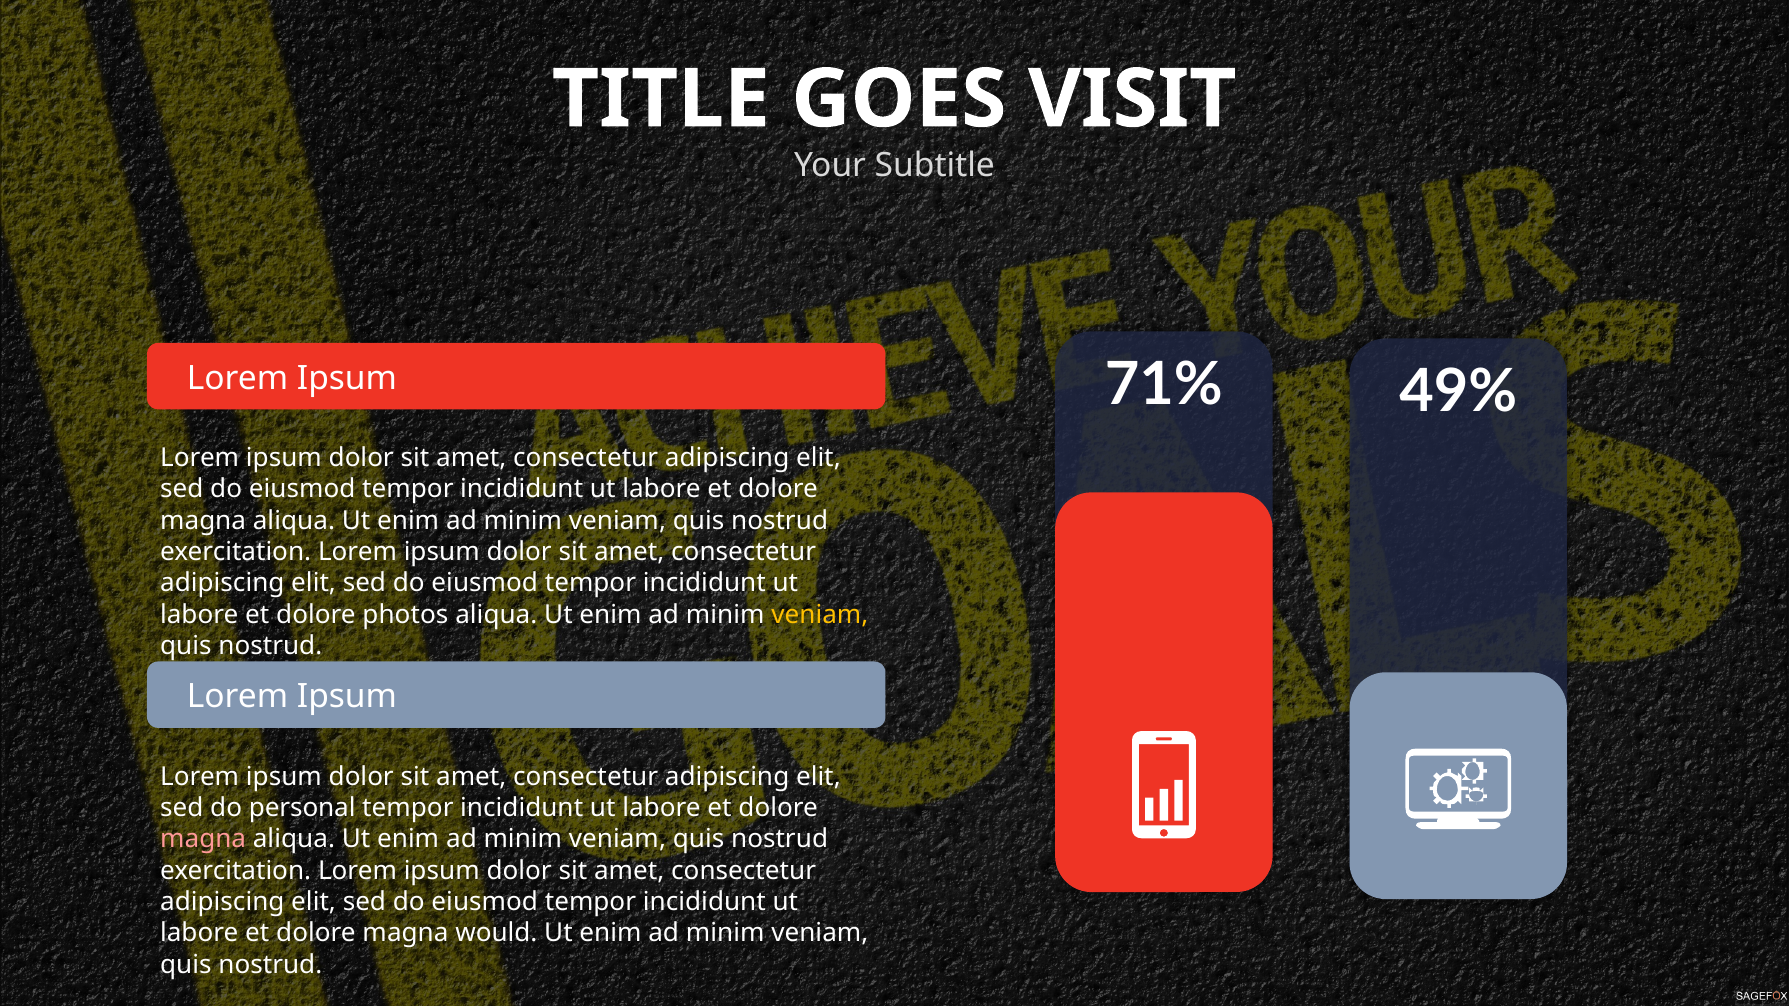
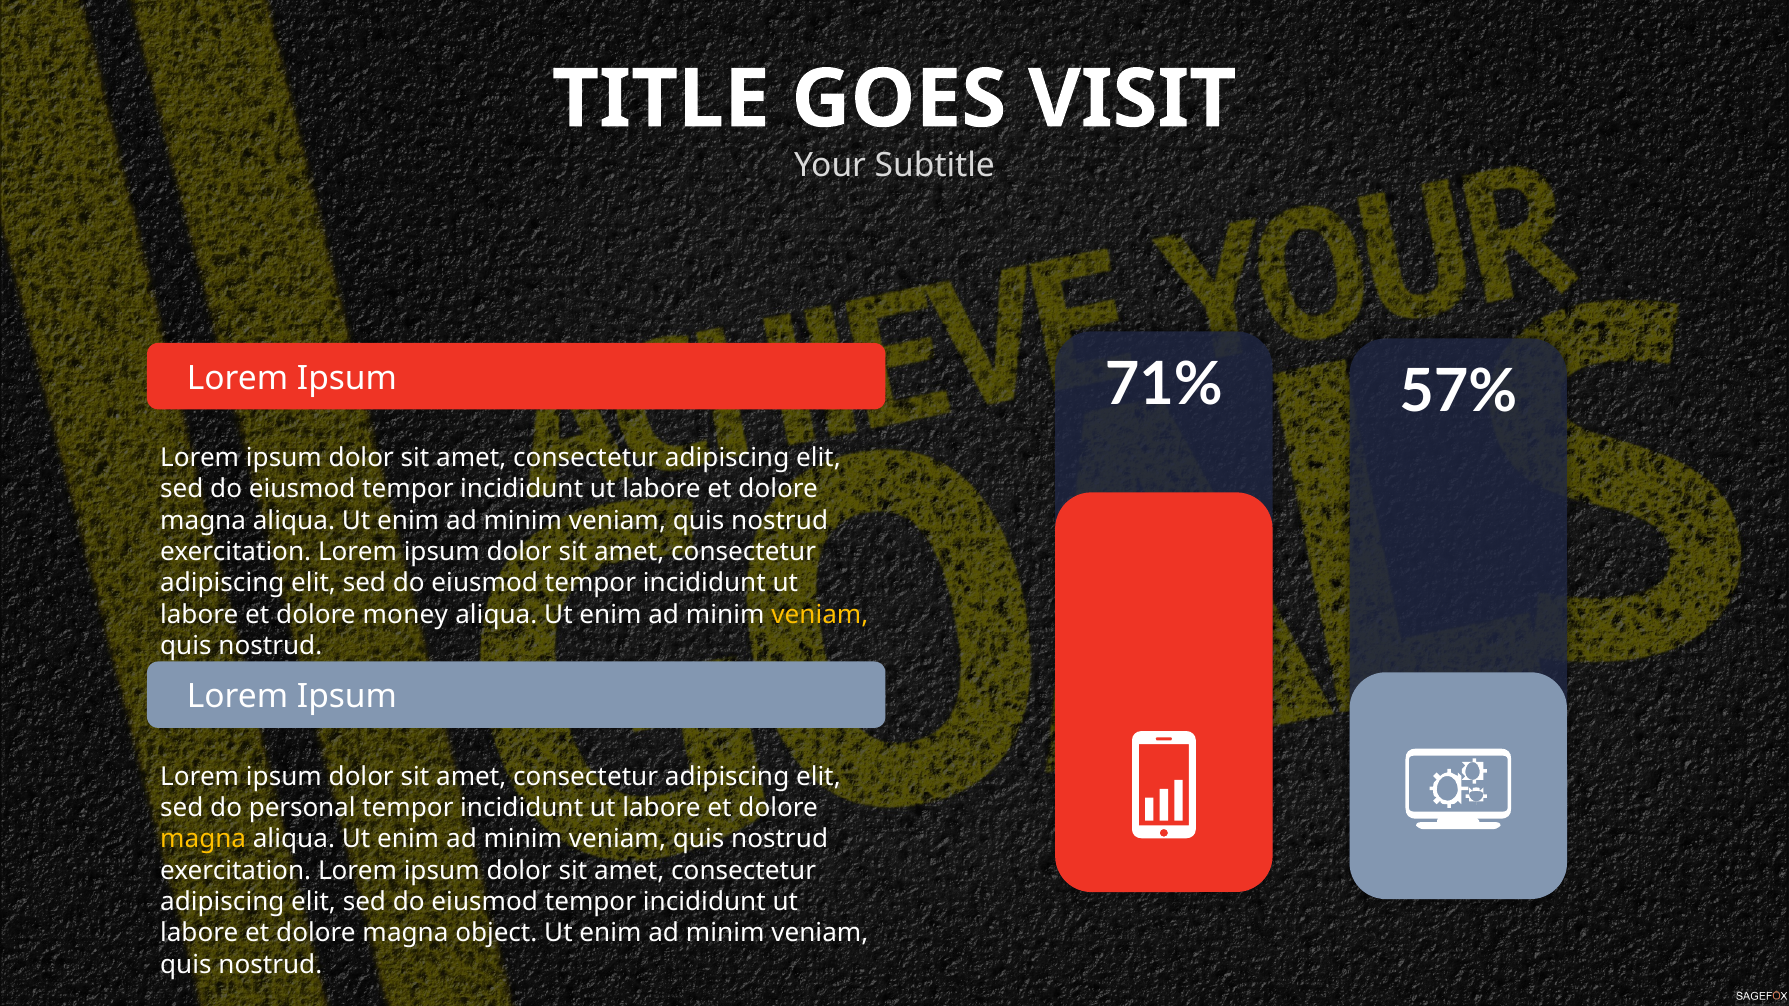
49%: 49% -> 57% (1458, 392)
photos: photos -> money (405, 615)
magna colour: pink -> yellow (203, 839)
would: would -> object (496, 933)
